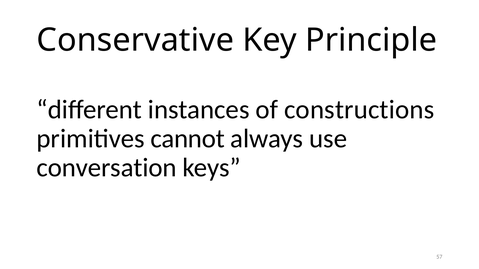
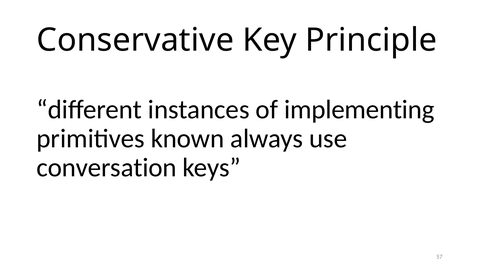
constructions: constructions -> implementing (359, 110)
cannot: cannot -> known (187, 139)
